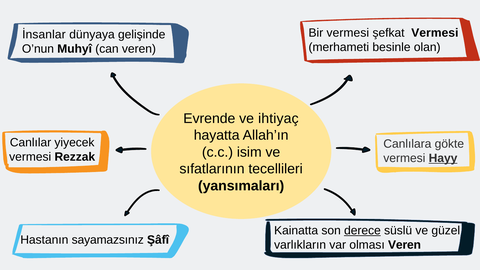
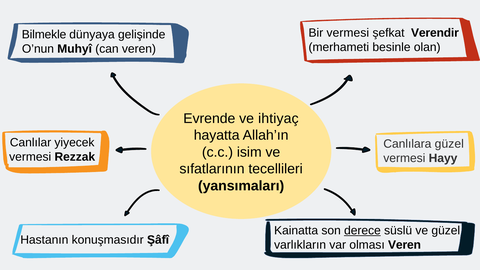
şefkat Vermesi: Vermesi -> Verendir (435, 33)
İnsanlar: İnsanlar -> Bilmekle (44, 35)
Canlılara gökte: gökte -> güzel (449, 144)
Hayy underline: present -> none (443, 158)
sayamazsınız: sayamazsınız -> konuşmasıdır (108, 240)
